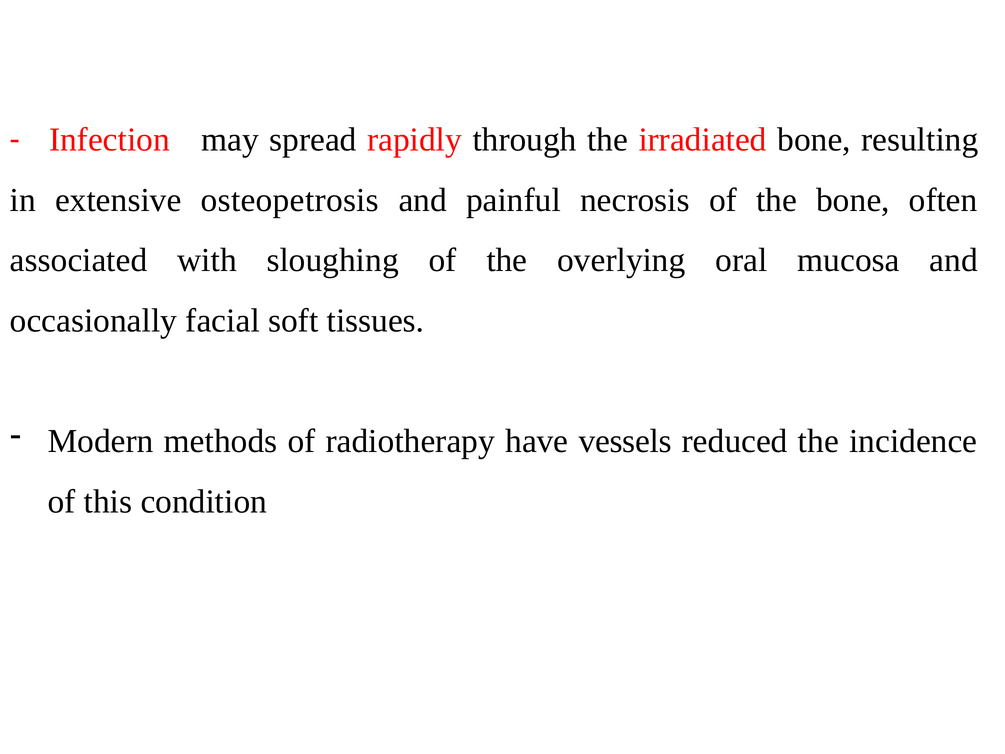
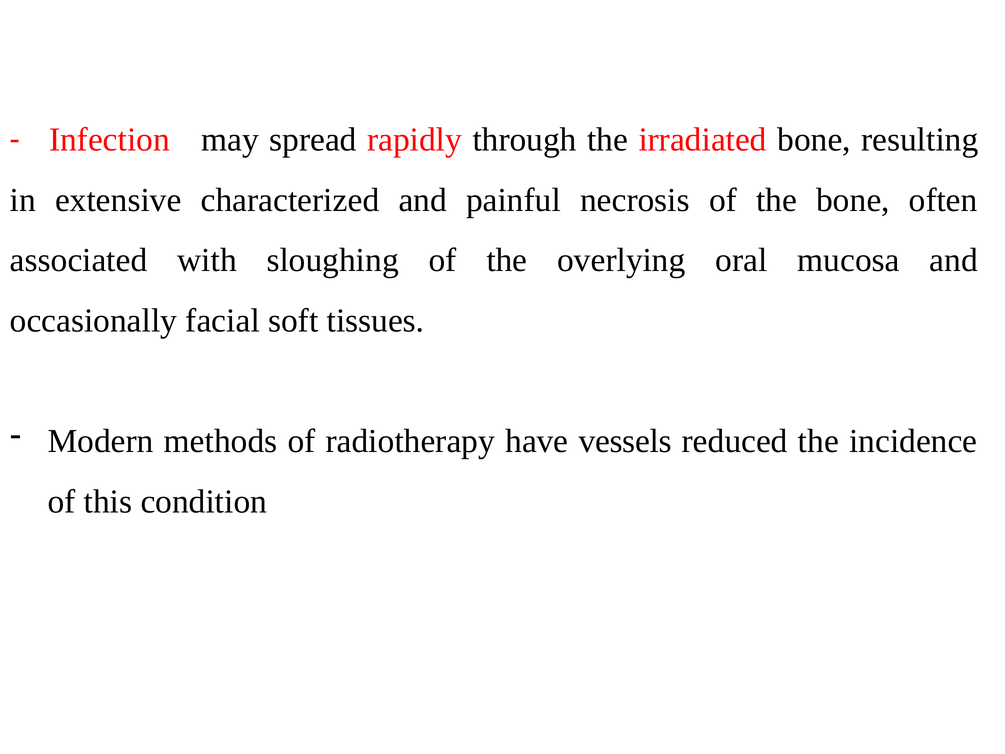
osteopetrosis: osteopetrosis -> characterized (290, 200)
